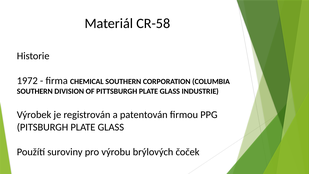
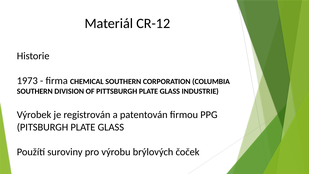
CR-58: CR-58 -> CR-12 (153, 23)
1972: 1972 -> 1973 (27, 81)
